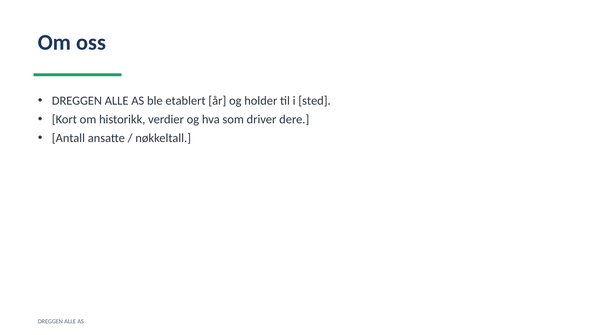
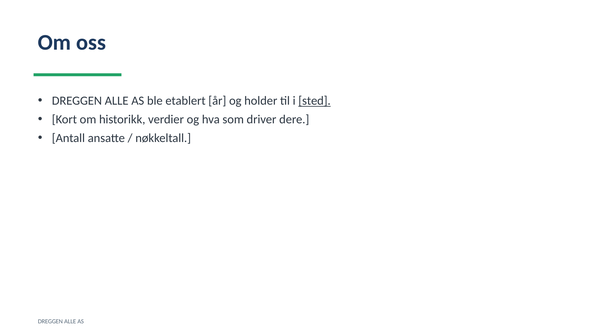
sted underline: none -> present (315, 101)
